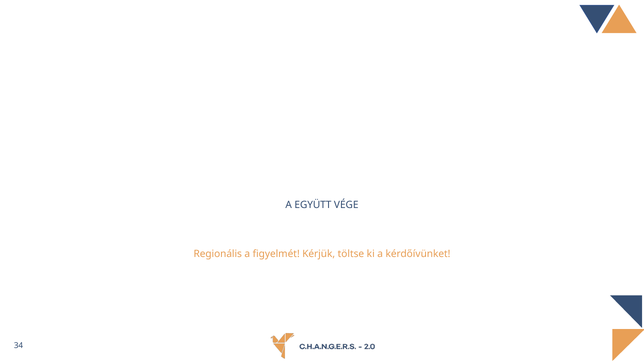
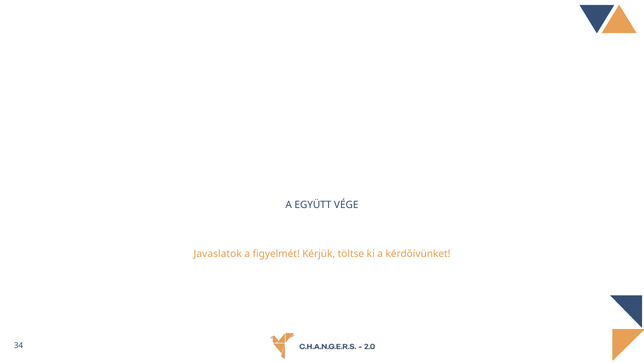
Regionális: Regionális -> Javaslatok (218, 254)
